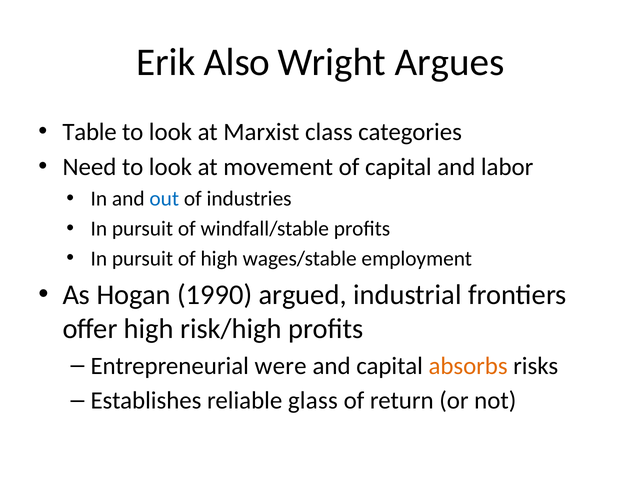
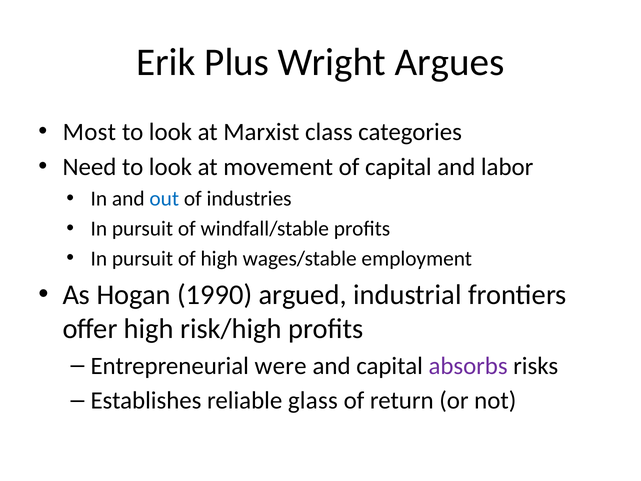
Also: Also -> Plus (237, 62)
Table: Table -> Most (89, 132)
absorbs colour: orange -> purple (468, 366)
